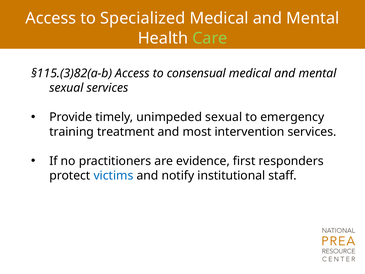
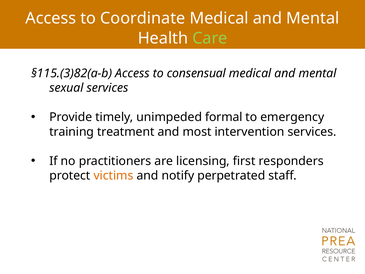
Specialized: Specialized -> Coordinate (143, 18)
unimpeded sexual: sexual -> formal (224, 117)
evidence: evidence -> licensing (203, 161)
victims colour: blue -> orange (113, 175)
institutional: institutional -> perpetrated (231, 175)
